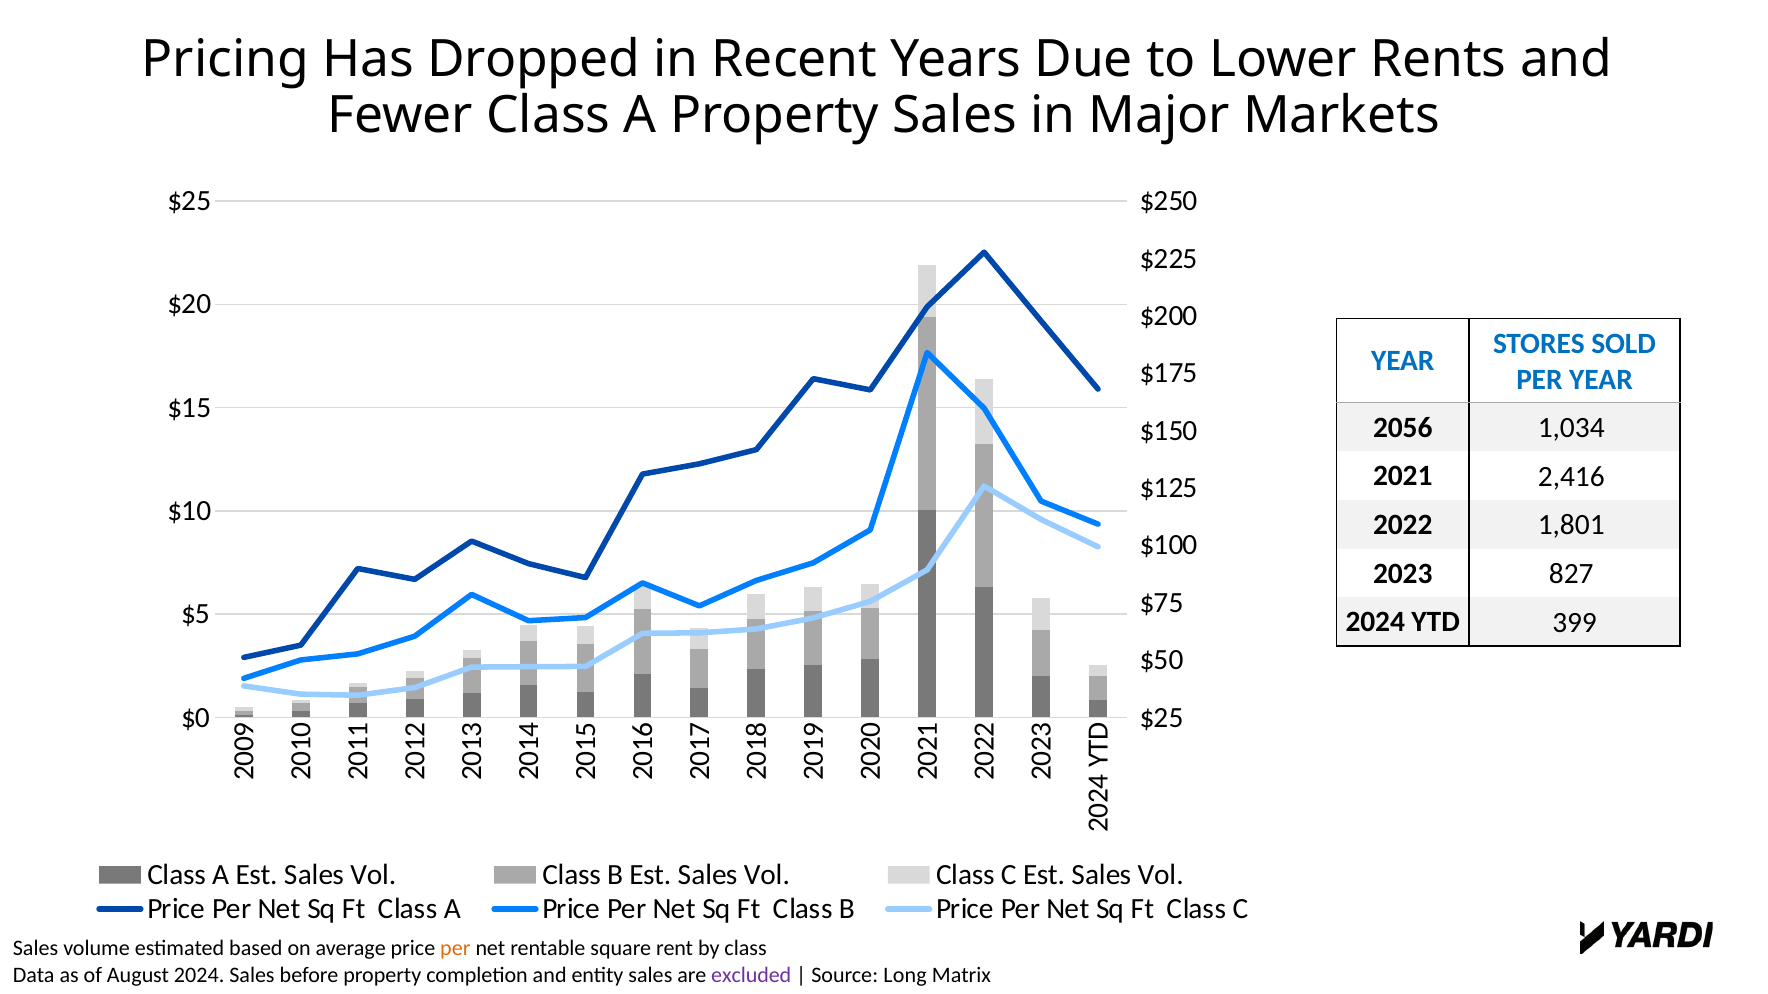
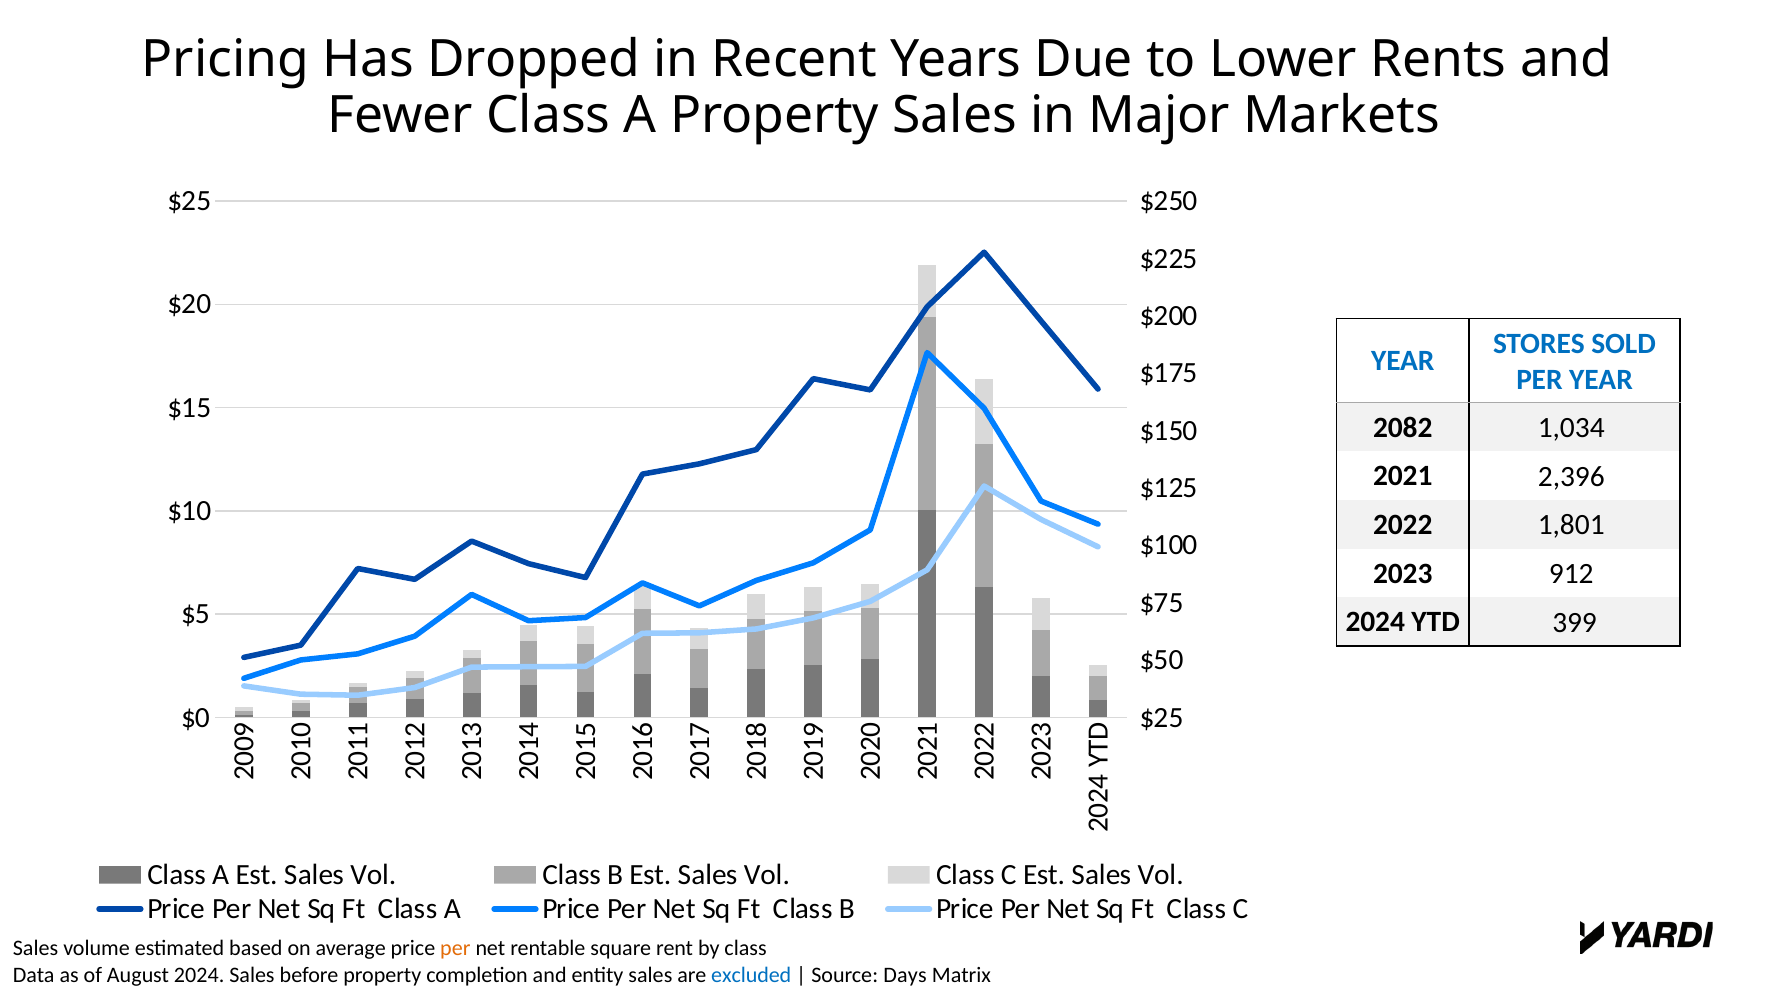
2056: 2056 -> 2082 (1403, 428)
2,416: 2,416 -> 2,396 (1571, 477)
827: 827 -> 912 (1571, 574)
excluded colour: purple -> blue (751, 975)
Long: Long -> Days (905, 975)
